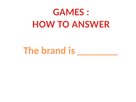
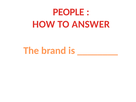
GAMES: GAMES -> PEOPLE (69, 12)
